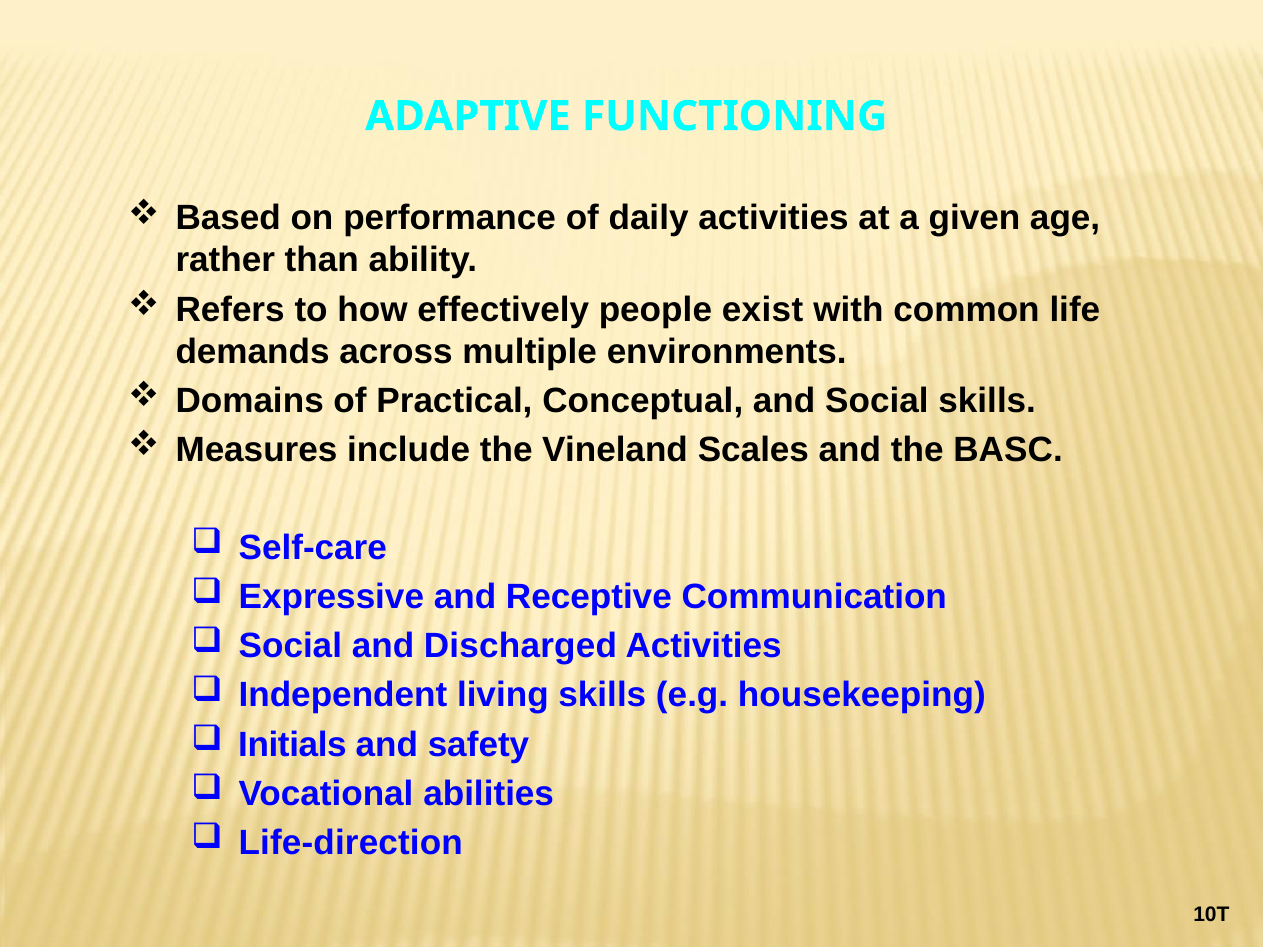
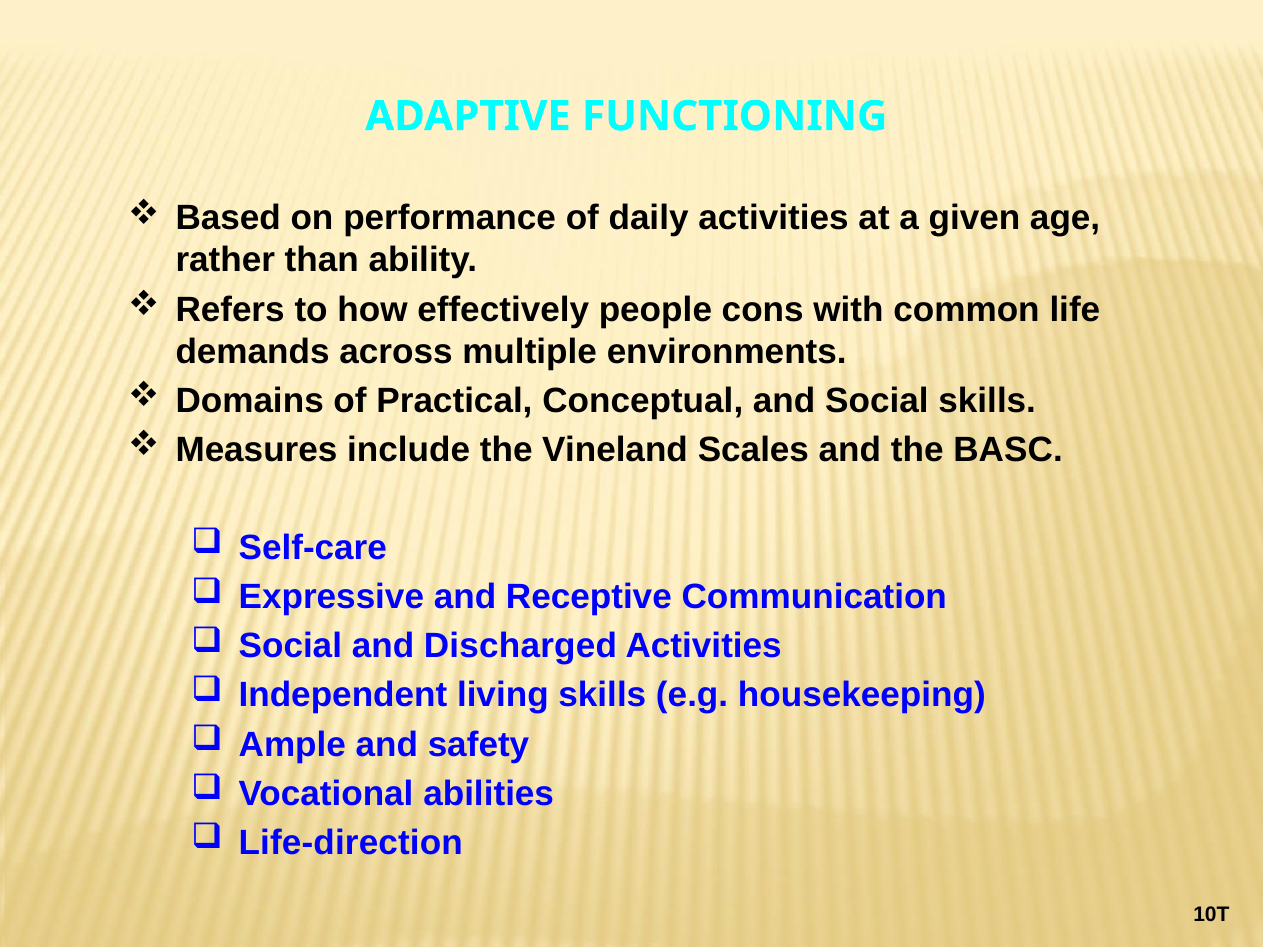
exist: exist -> cons (763, 310)
Initials: Initials -> Ample (292, 745)
